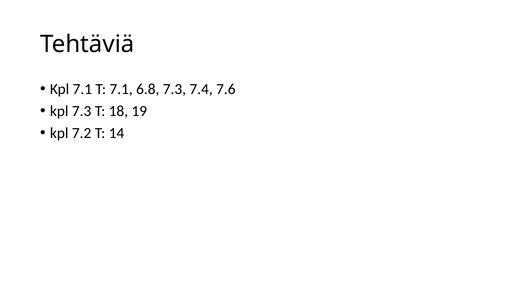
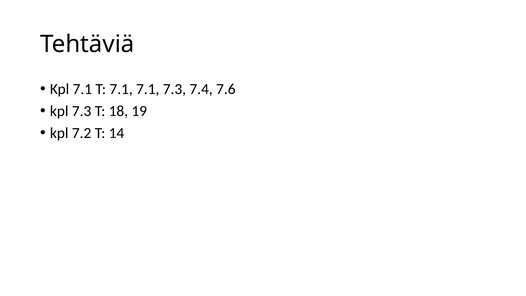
7.1 6.8: 6.8 -> 7.1 (148, 89)
